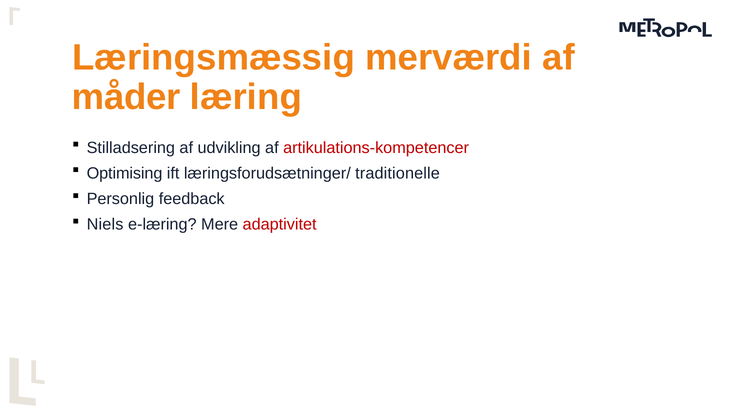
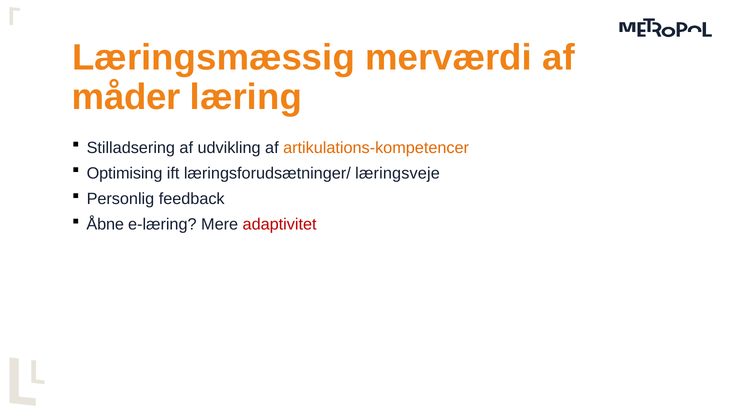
artikulations-kompetencer colour: red -> orange (376, 148)
traditionelle: traditionelle -> læringsveje (398, 173)
Niels: Niels -> Åbne (105, 225)
